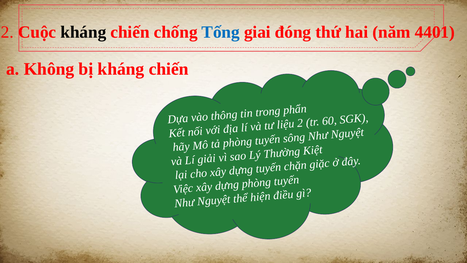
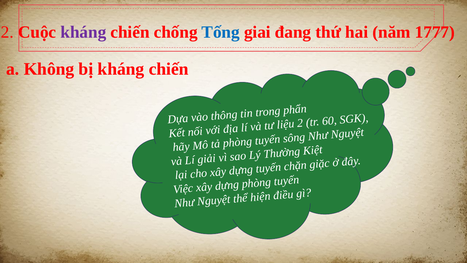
kháng colour: black -> purple (83, 32)
đóng: đóng -> đang (293, 32)
4401: 4401 -> 1777 (435, 32)
